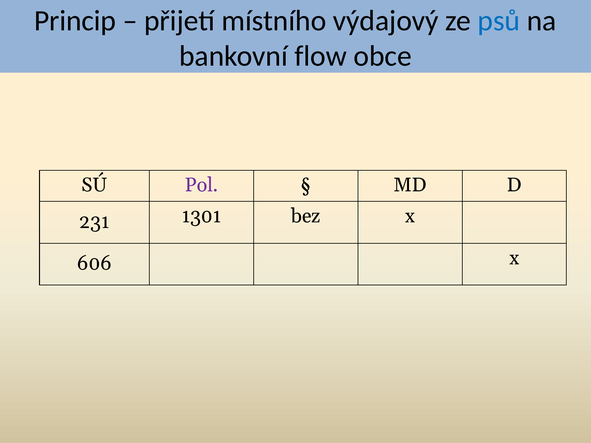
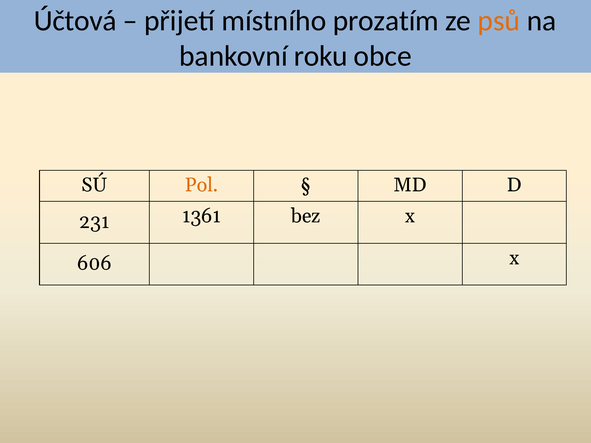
Princip: Princip -> Účtová (75, 21)
výdajový: výdajový -> prozatím (386, 21)
psů colour: blue -> orange (499, 21)
flow: flow -> roku (321, 56)
Pol colour: purple -> orange (202, 185)
1301: 1301 -> 1361 (201, 216)
